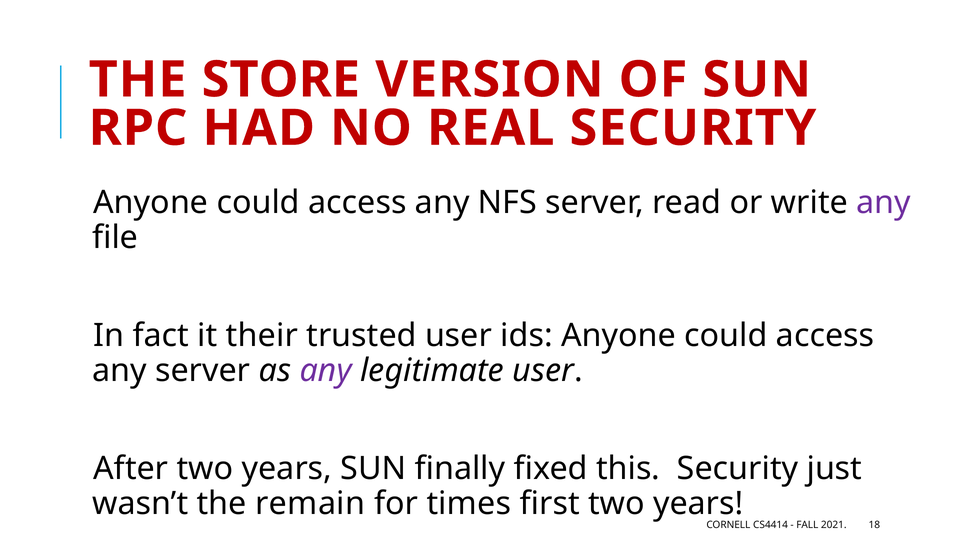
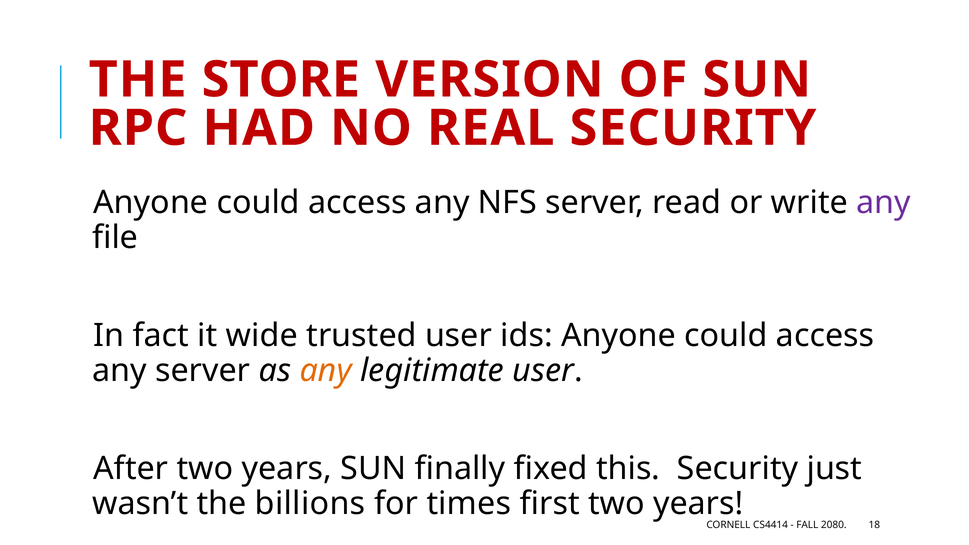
their: their -> wide (262, 336)
any colour: purple -> orange (326, 370)
remain: remain -> billions (310, 503)
2021: 2021 -> 2080 (834, 525)
